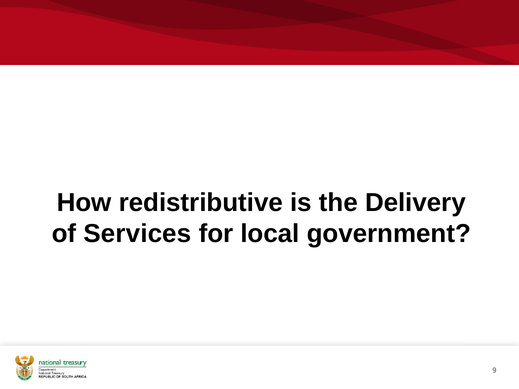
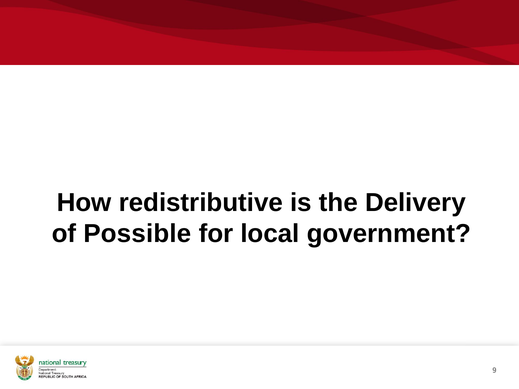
Services: Services -> Possible (137, 234)
